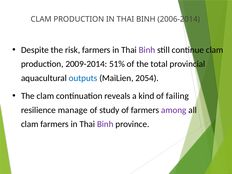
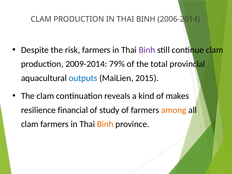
51%: 51% -> 79% (117, 64)
2054: 2054 -> 2015 (147, 78)
failing: failing -> makes (177, 96)
manage: manage -> financial (73, 110)
among colour: purple -> orange (174, 110)
Binh colour: purple -> orange (105, 124)
